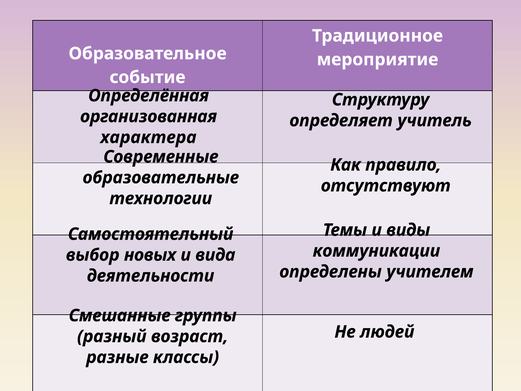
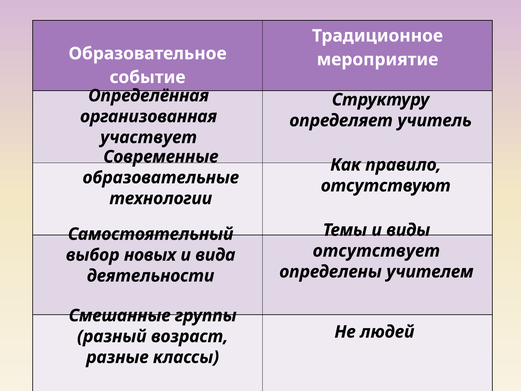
характера: характера -> участвует (149, 137)
коммуникации: коммуникации -> отсутствует (376, 251)
